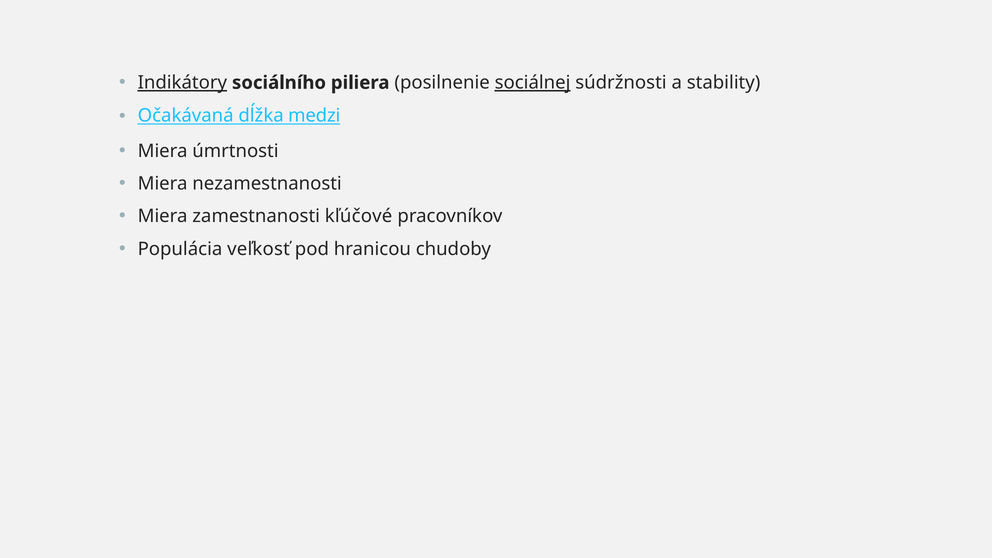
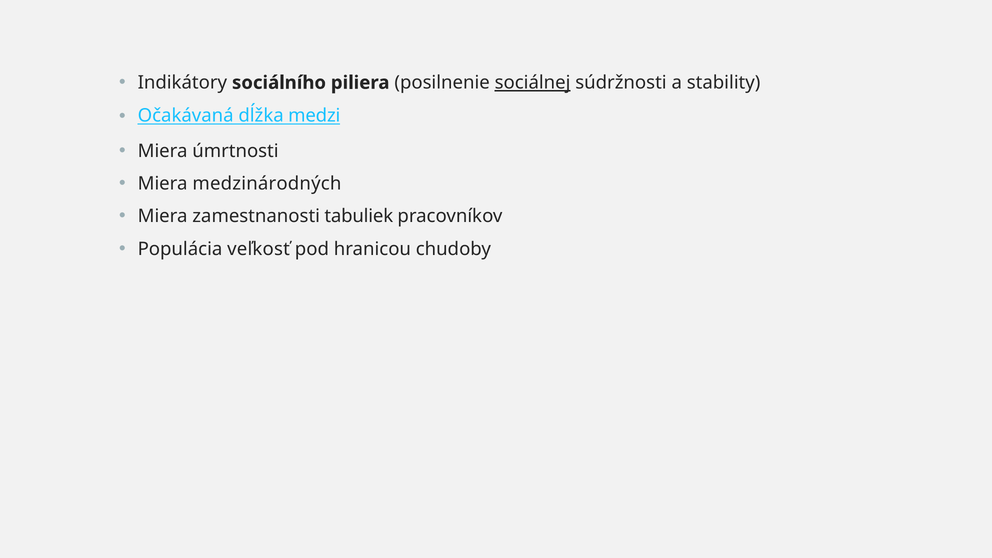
Indikátory underline: present -> none (182, 83)
nezamestnanosti: nezamestnanosti -> medzinárodných (267, 184)
kľúčové: kľúčové -> tabuliek (359, 216)
